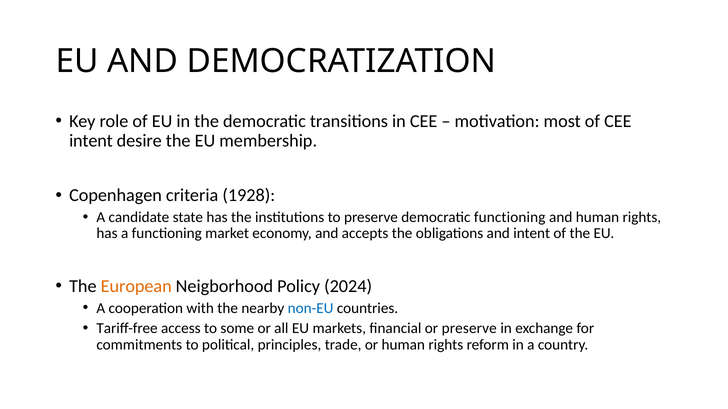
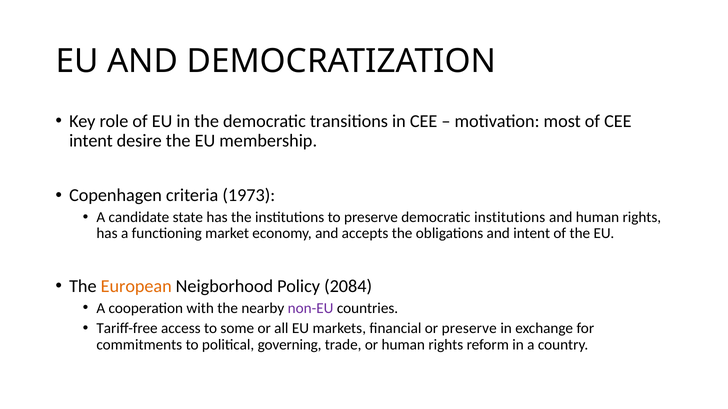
1928: 1928 -> 1973 (249, 196)
democratic functioning: functioning -> institutions (510, 217)
2024: 2024 -> 2084 (348, 287)
non-EU colour: blue -> purple (311, 308)
principles: principles -> governing (290, 345)
